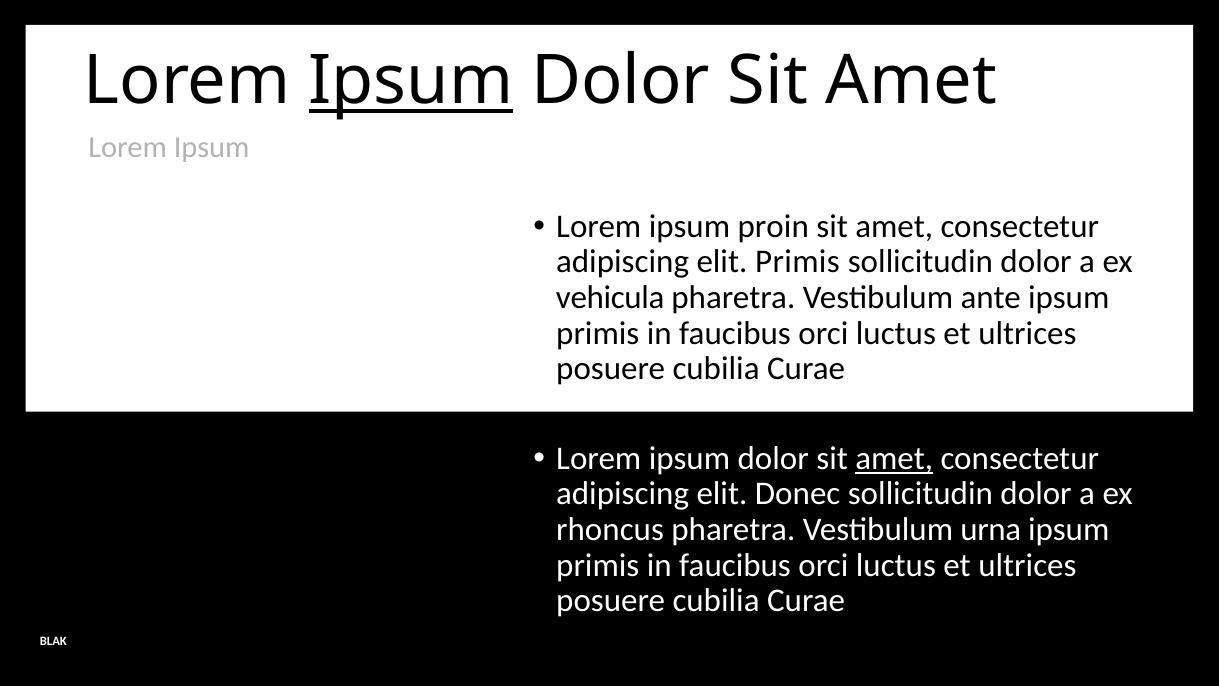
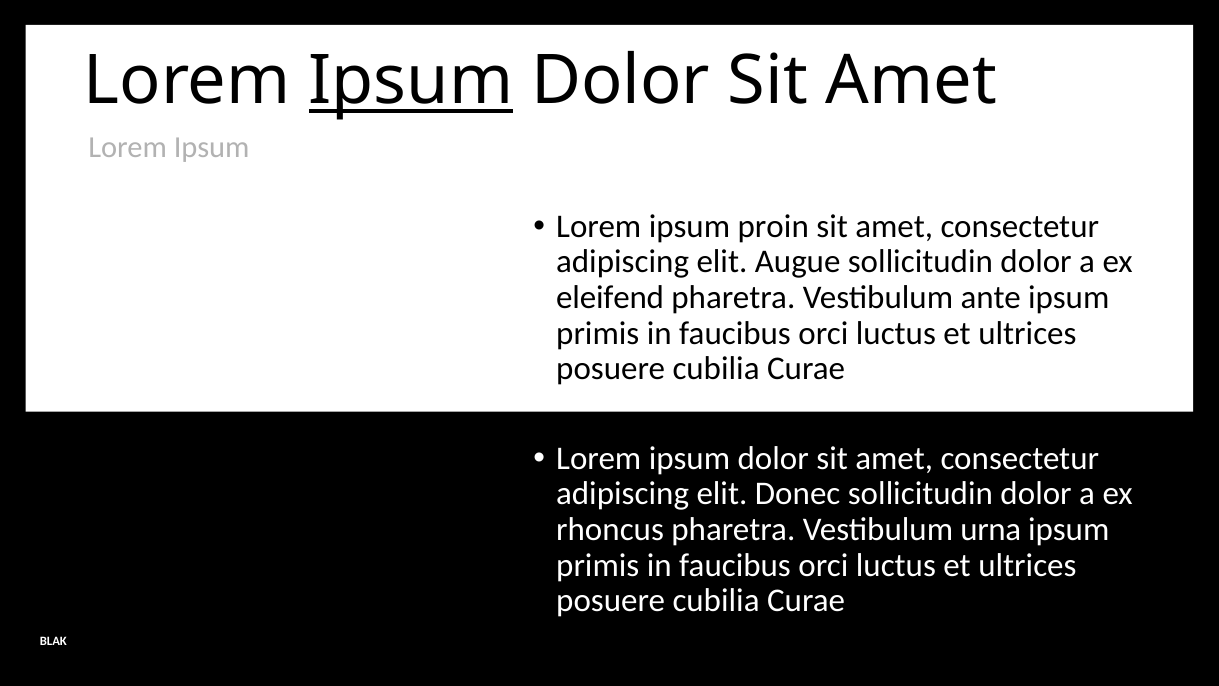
elit Primis: Primis -> Augue (798, 262)
vehicula: vehicula -> eleifend (610, 298)
amet underline: present -> none (894, 458)
